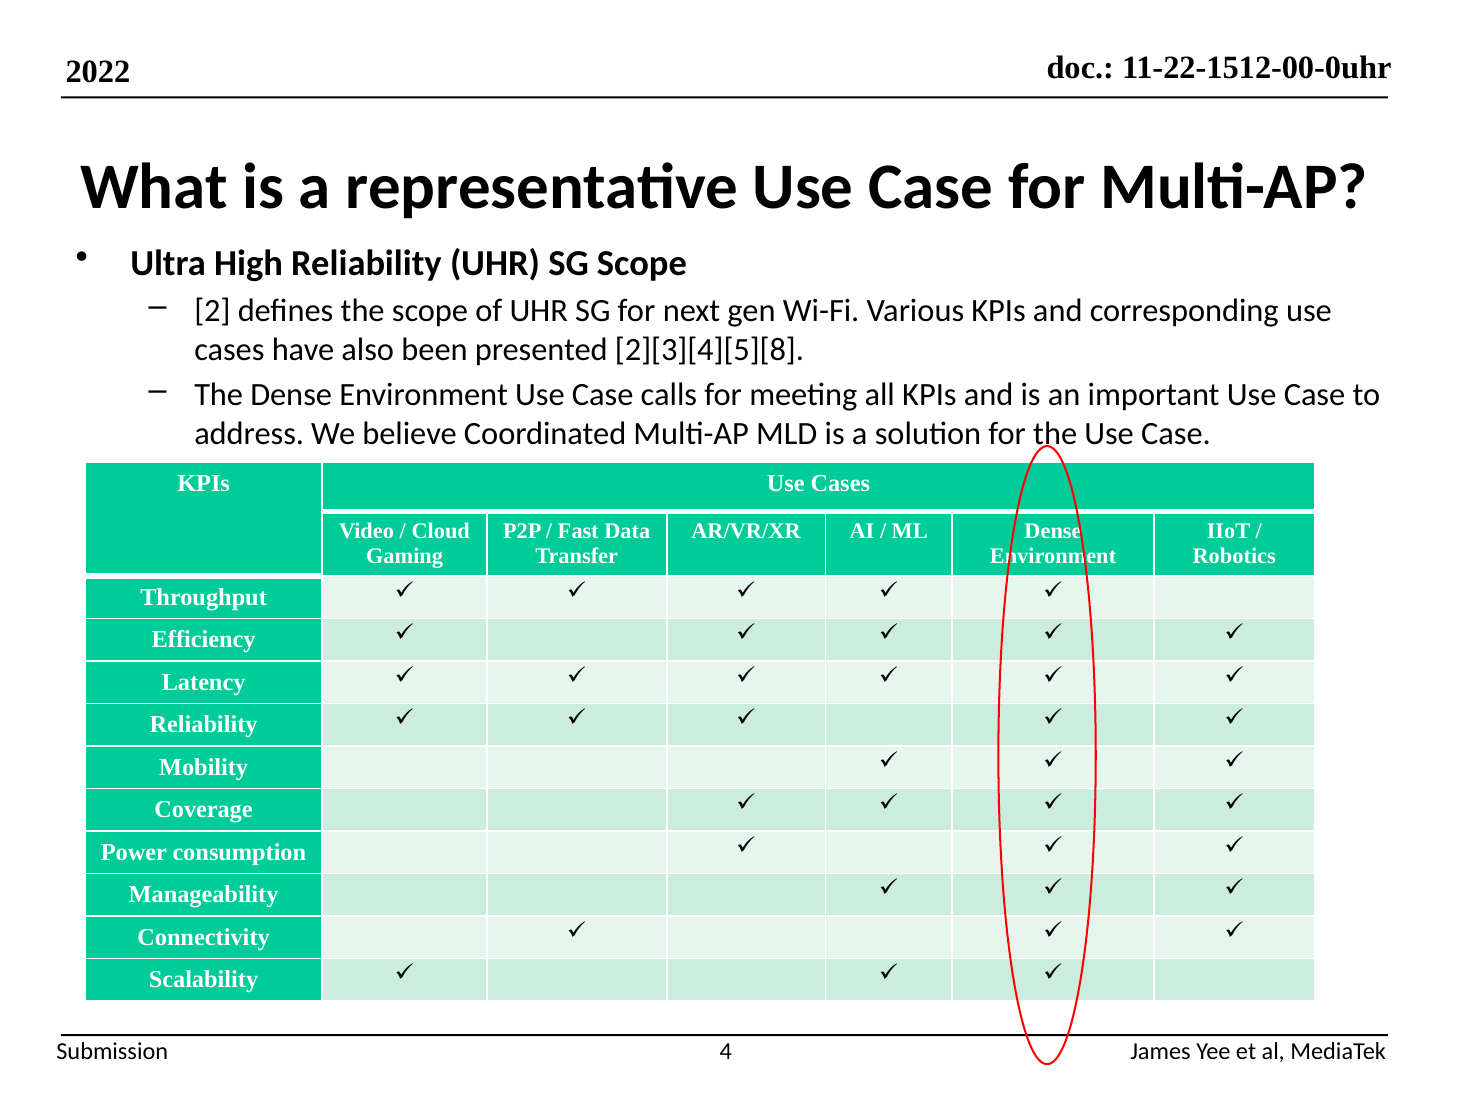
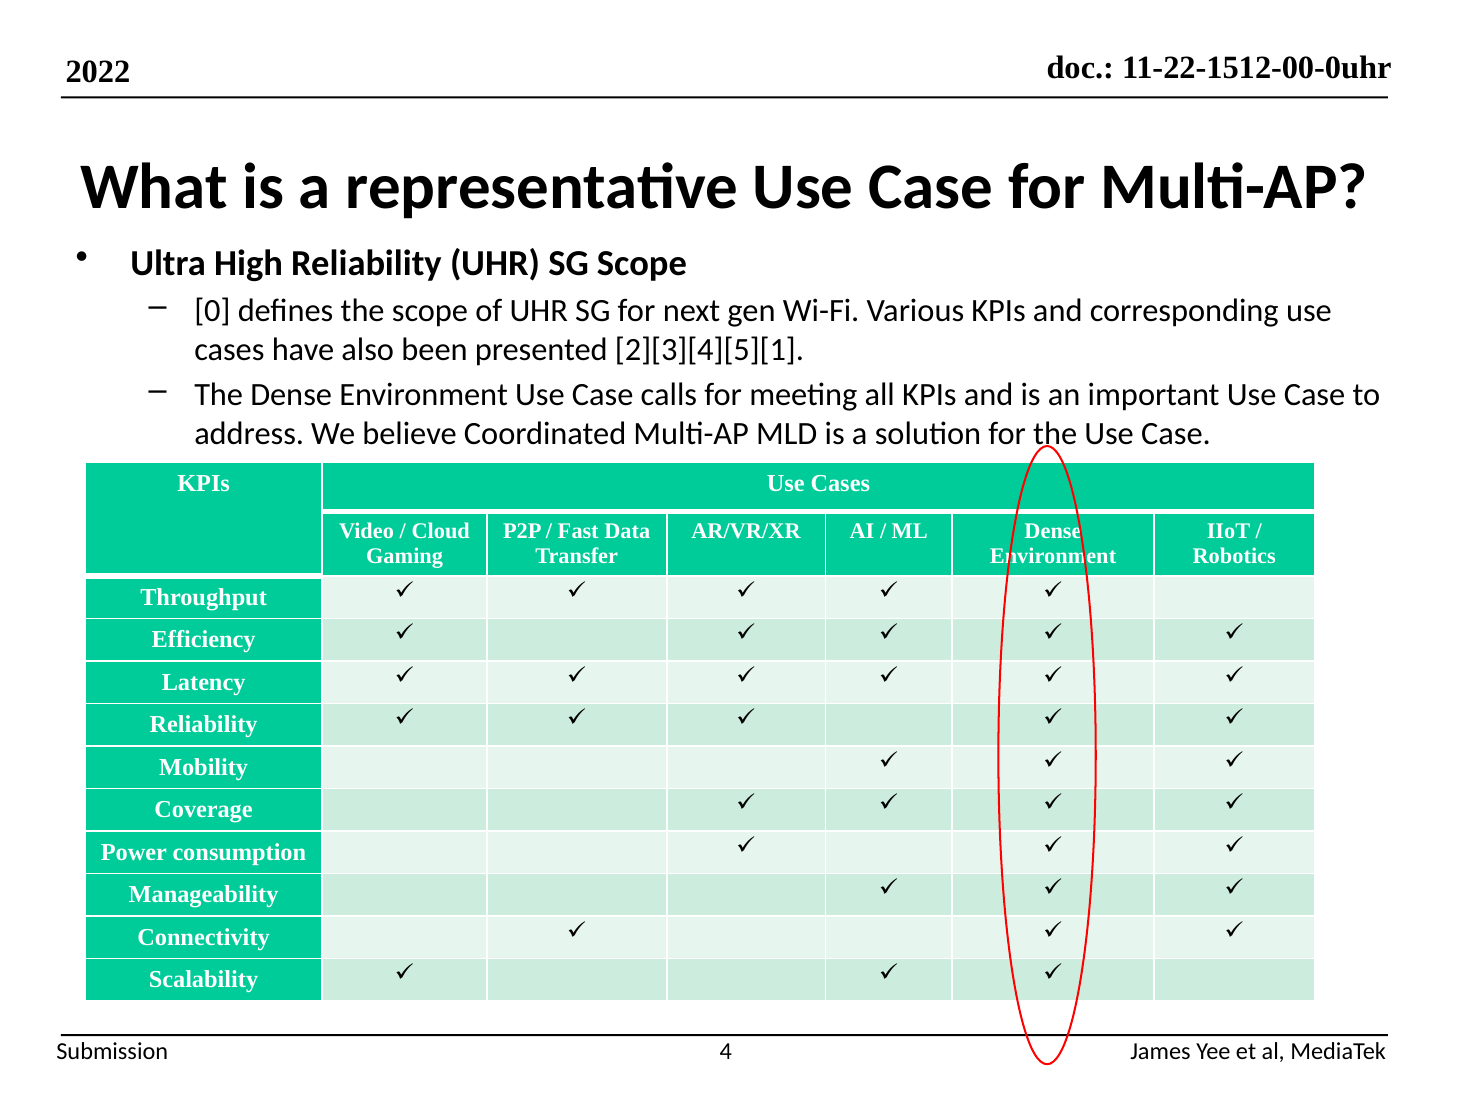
2: 2 -> 0 (212, 311)
2][3][4][5][8: 2][3][4][5][8 -> 2][3][4][5][1 (710, 350)
